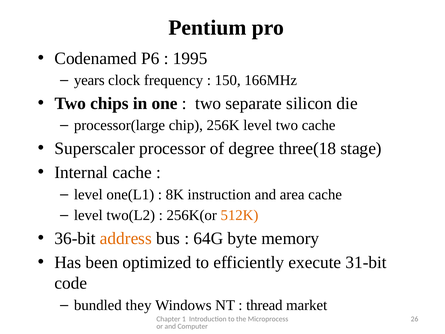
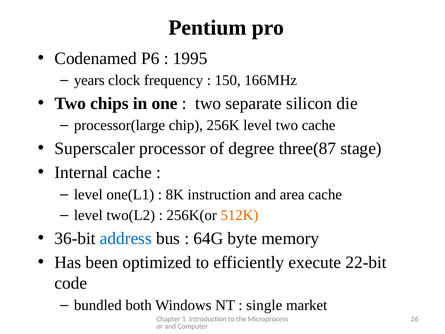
three(18: three(18 -> three(87 (307, 148)
address colour: orange -> blue (126, 238)
31-bit: 31-bit -> 22-bit (366, 262)
they: they -> both (139, 305)
thread: thread -> single (264, 305)
